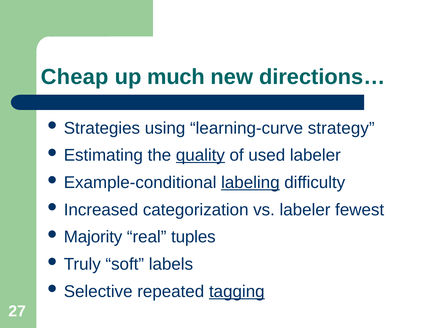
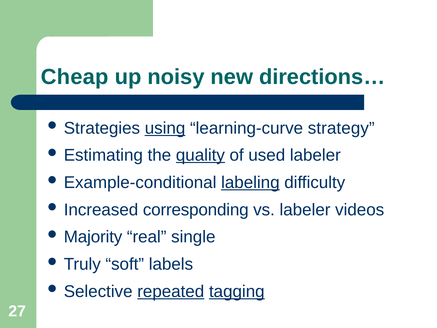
much: much -> noisy (176, 77)
using underline: none -> present (165, 128)
categorization: categorization -> corresponding (196, 210)
fewest: fewest -> videos (360, 210)
tuples: tuples -> single (193, 237)
repeated underline: none -> present (171, 291)
